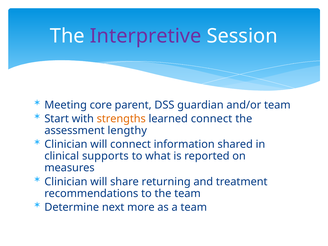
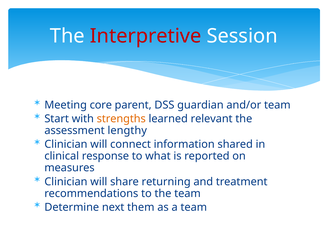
Interpretive colour: purple -> red (146, 36)
learned connect: connect -> relevant (212, 119)
supports: supports -> response (105, 156)
more: more -> them (141, 207)
